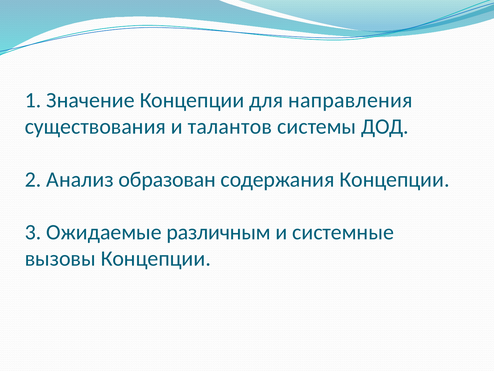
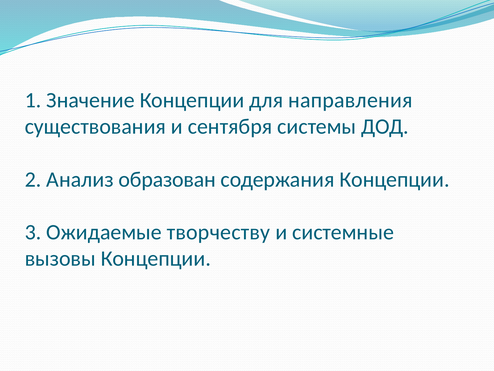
талантов: талантов -> сентября (230, 127)
различным: различным -> творчеству (218, 232)
